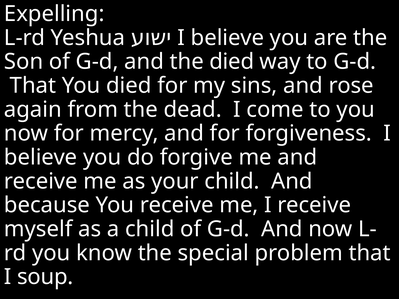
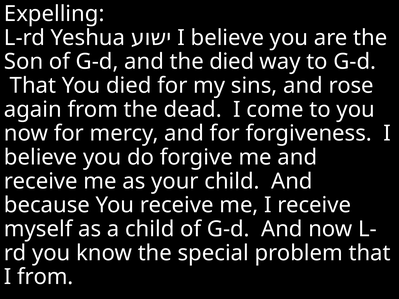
I soup: soup -> from (45, 277)
